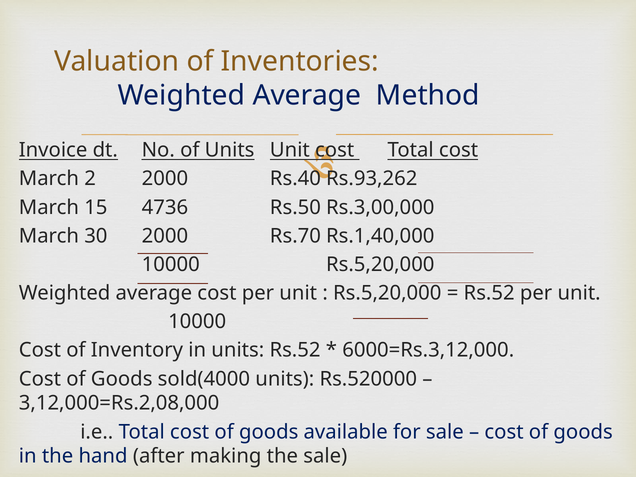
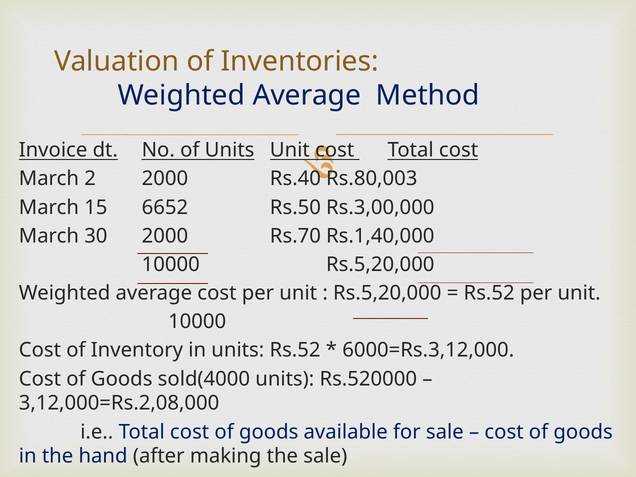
Rs.93,262: Rs.93,262 -> Rs.80,003 (372, 179)
4736: 4736 -> 6652 (165, 207)
